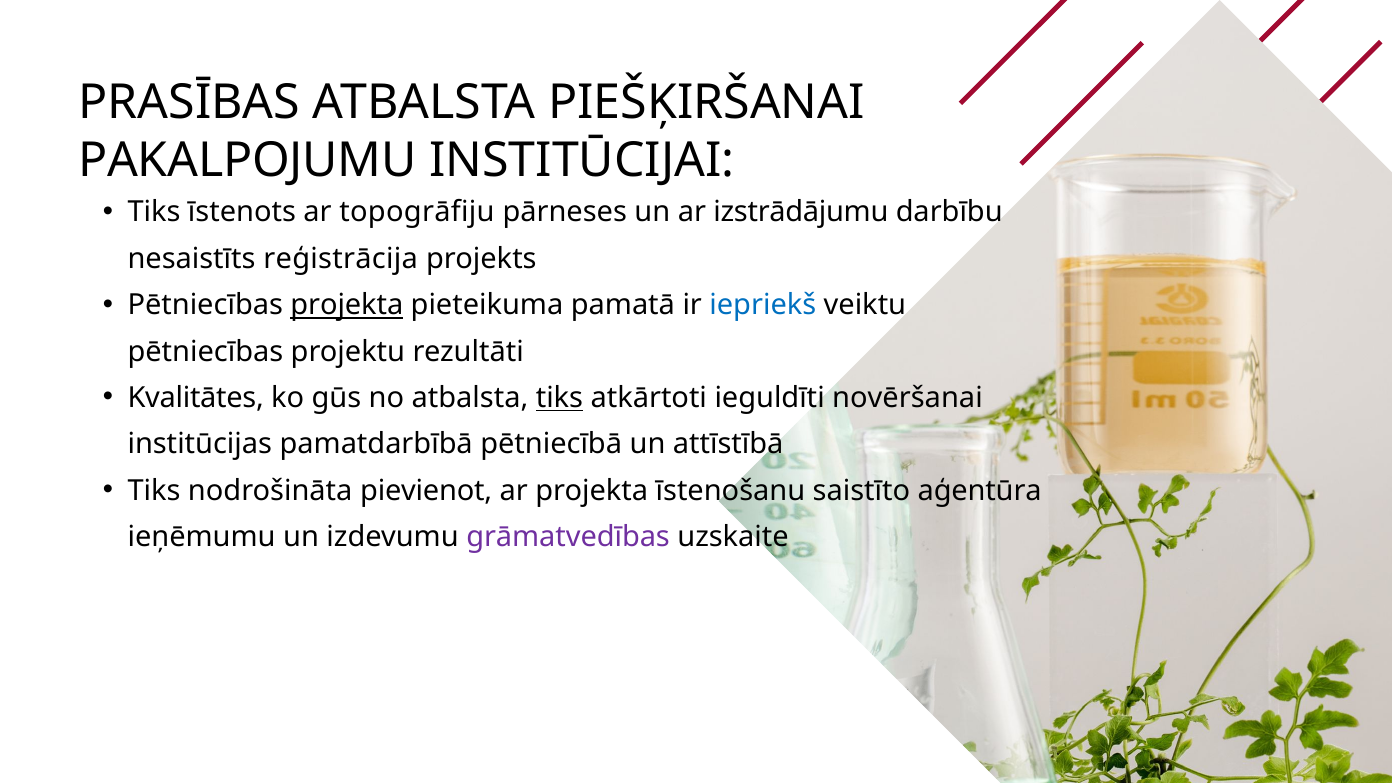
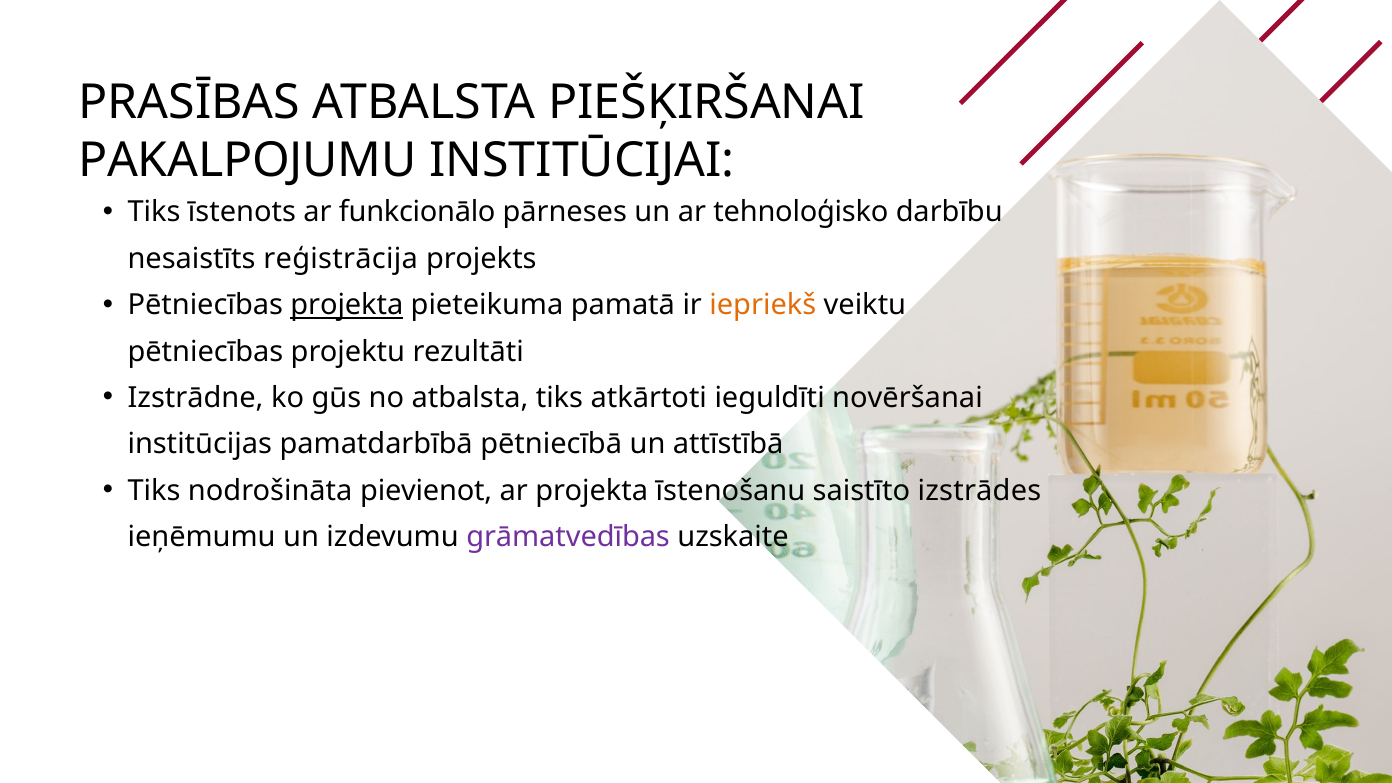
topogrāfiju: topogrāfiju -> funkcionālo (417, 212)
izstrādājumu: izstrādājumu -> tehnoloģisko (801, 212)
iepriekš colour: blue -> orange (763, 305)
Kvalitātes: Kvalitātes -> Izstrādne (196, 398)
tiks underline: present -> none (559, 398)
aģentūra: aģentūra -> izstrādes (979, 491)
